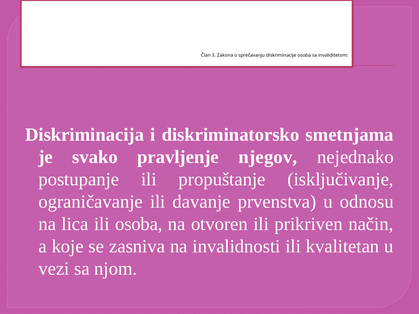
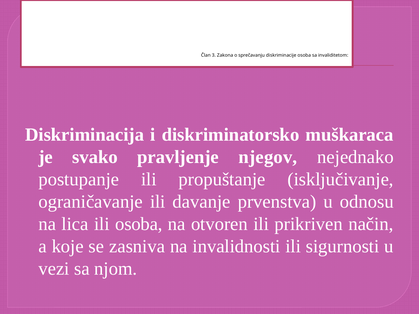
smetnjama: smetnjama -> muškaraca (350, 135)
kvalitetan: kvalitetan -> sigurnosti (343, 246)
